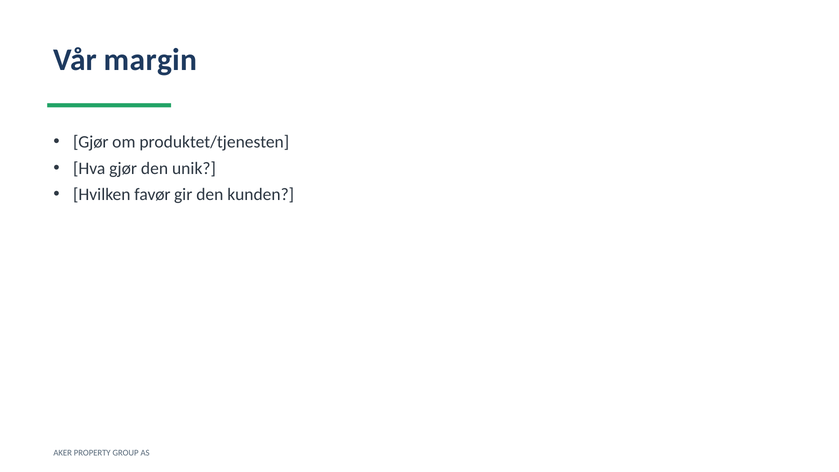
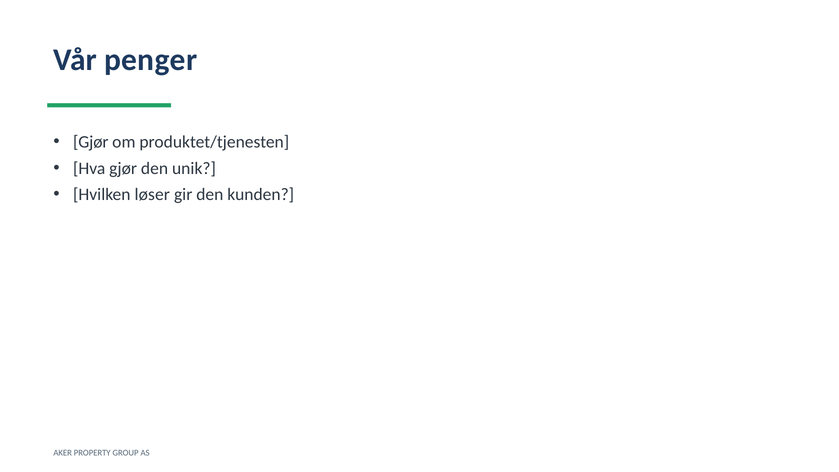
margin: margin -> penger (151, 60)
favør: favør -> løser (152, 195)
